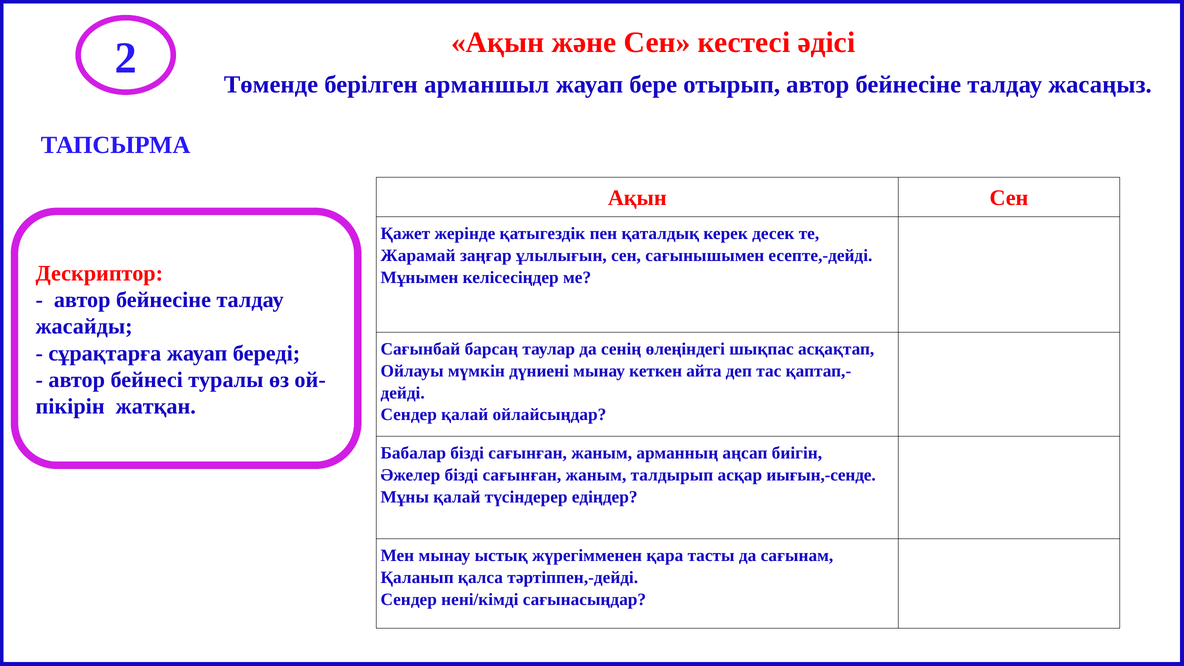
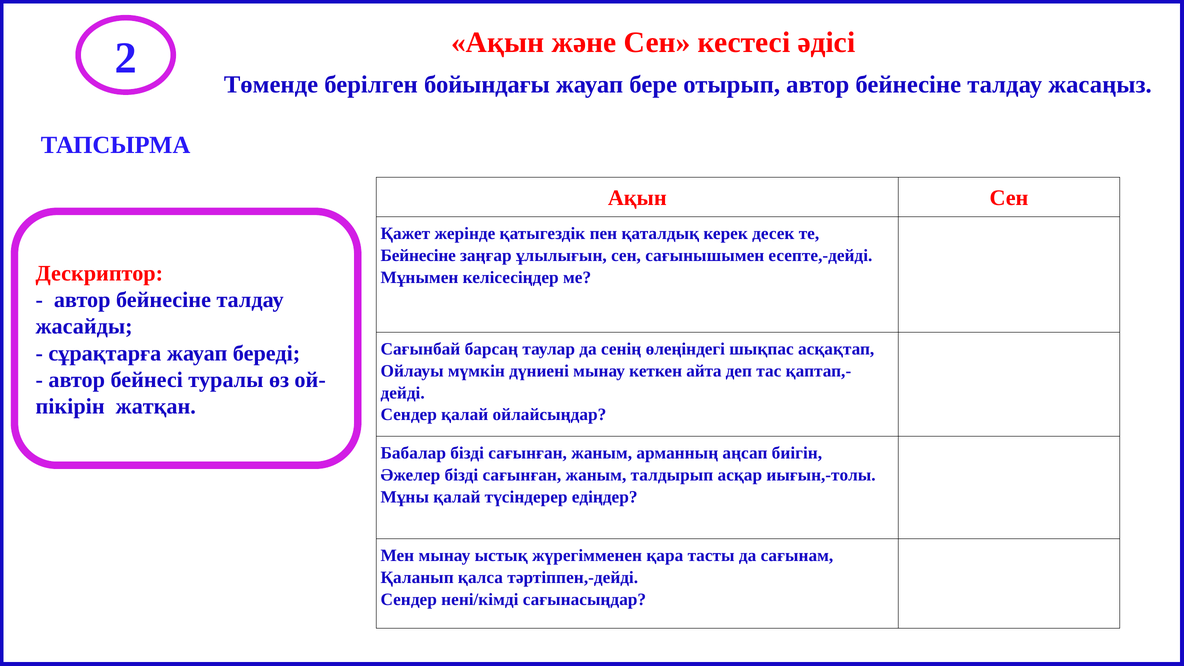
арманшыл: арманшыл -> бойындағы (487, 85)
Жарамай: Жарамай -> Бейнесіне (418, 256)
иығын,-сенде: иығын,-сенде -> иығын,-толы (821, 475)
